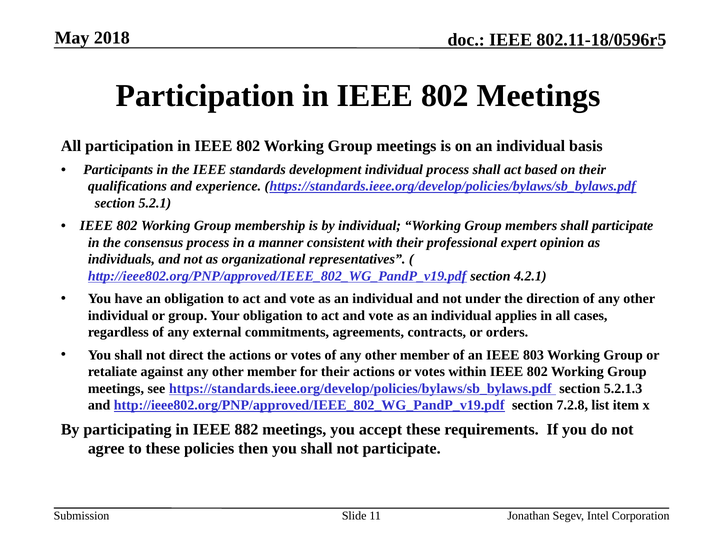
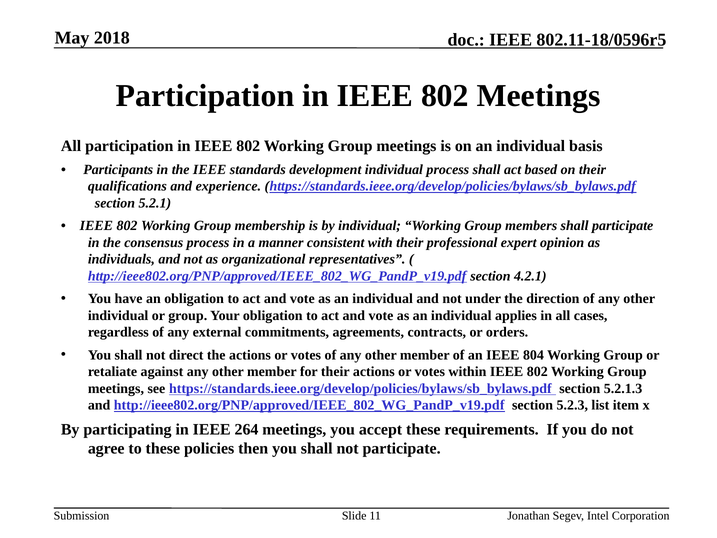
803: 803 -> 804 (533, 355)
7.2.8: 7.2.8 -> 5.2.3 (572, 405)
882: 882 -> 264 (247, 429)
